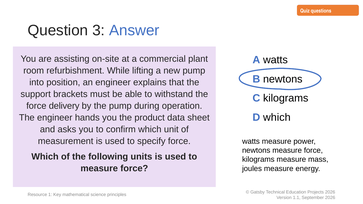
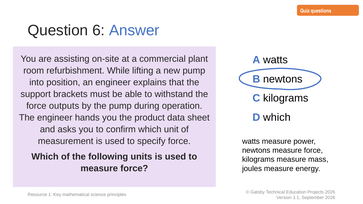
3: 3 -> 6 (99, 30)
delivery: delivery -> outputs (64, 106)
